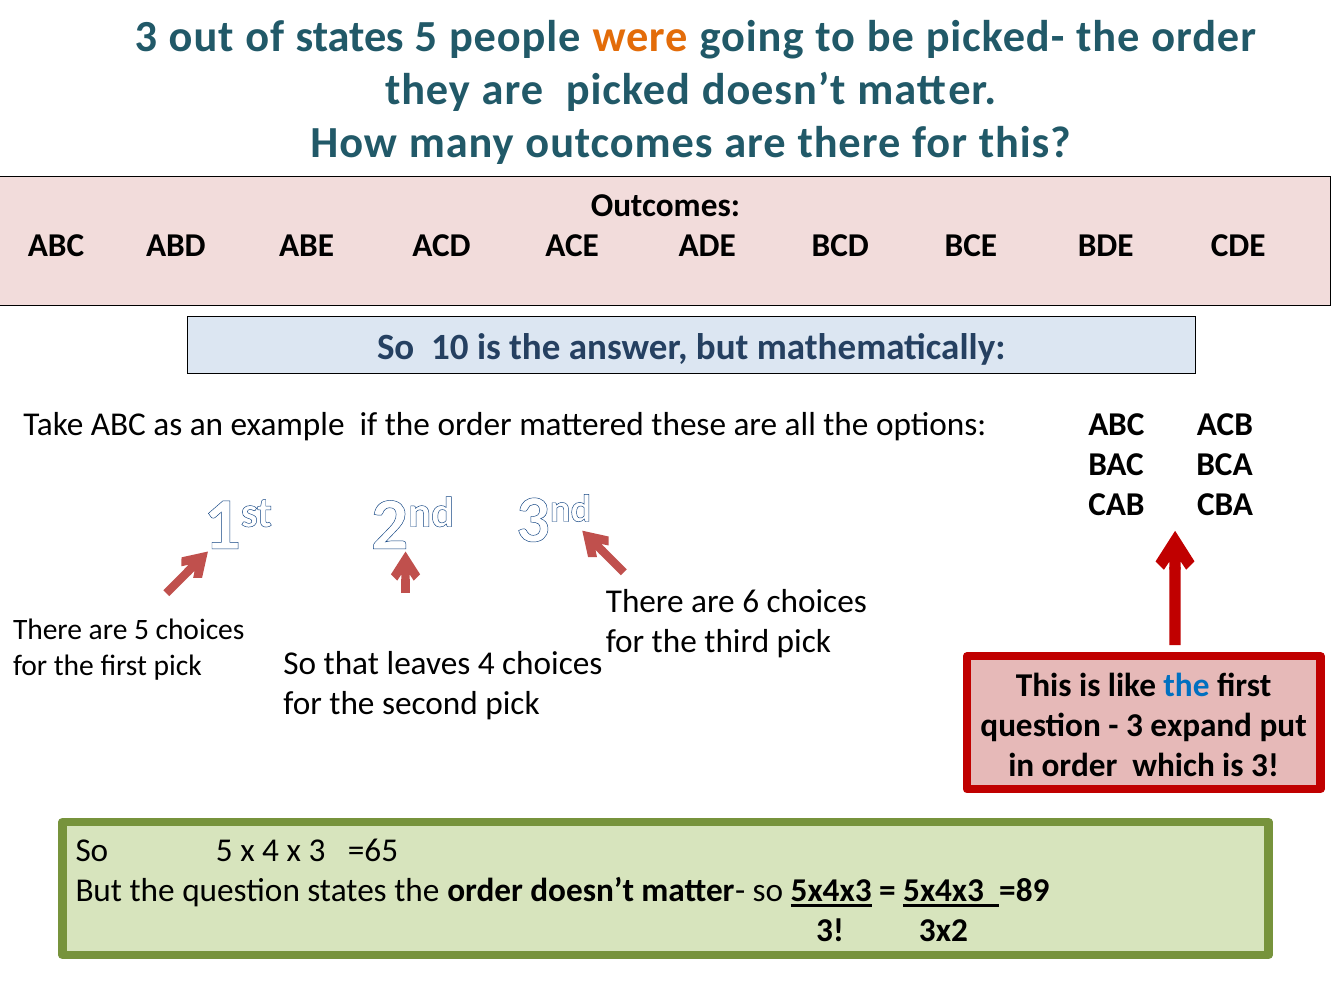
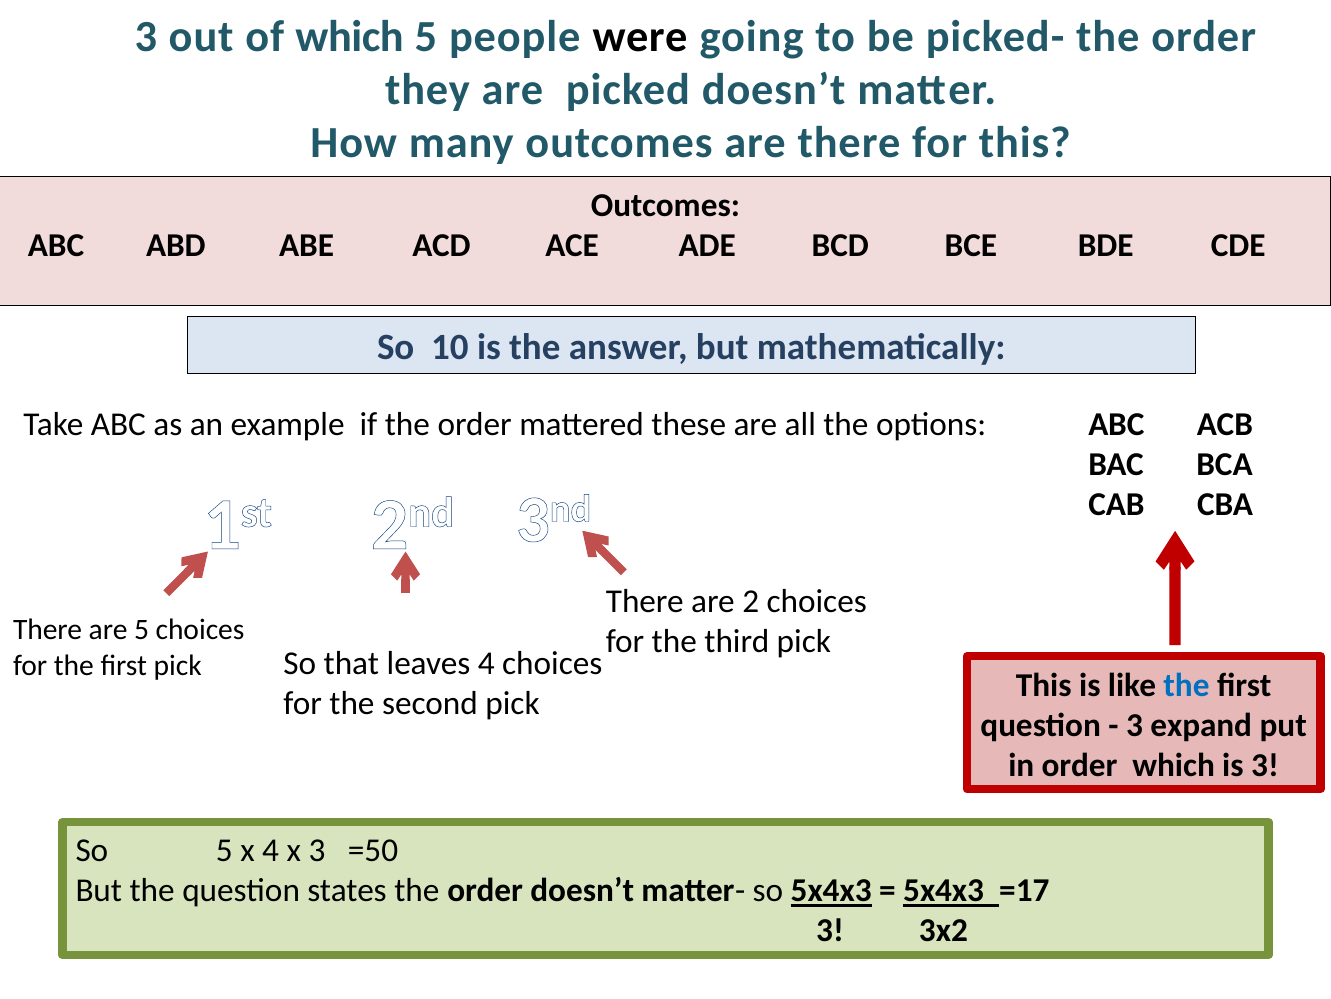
of states: states -> which (350, 36)
were colour: orange -> black (640, 36)
6: 6 -> 2 (751, 601)
=65: =65 -> =50 (373, 850)
=89: =89 -> =17 (1024, 890)
